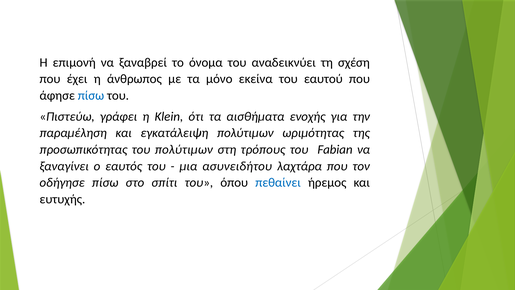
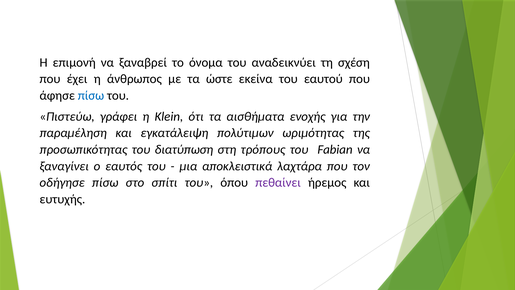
μόνο: μόνο -> ώστε (219, 79)
του πολύτιμων: πολύτιμων -> διατύπωση (184, 149)
ασυνειδήτου: ασυνειδήτου -> αποκλειστικά (237, 166)
πεθαίνει colour: blue -> purple (278, 182)
